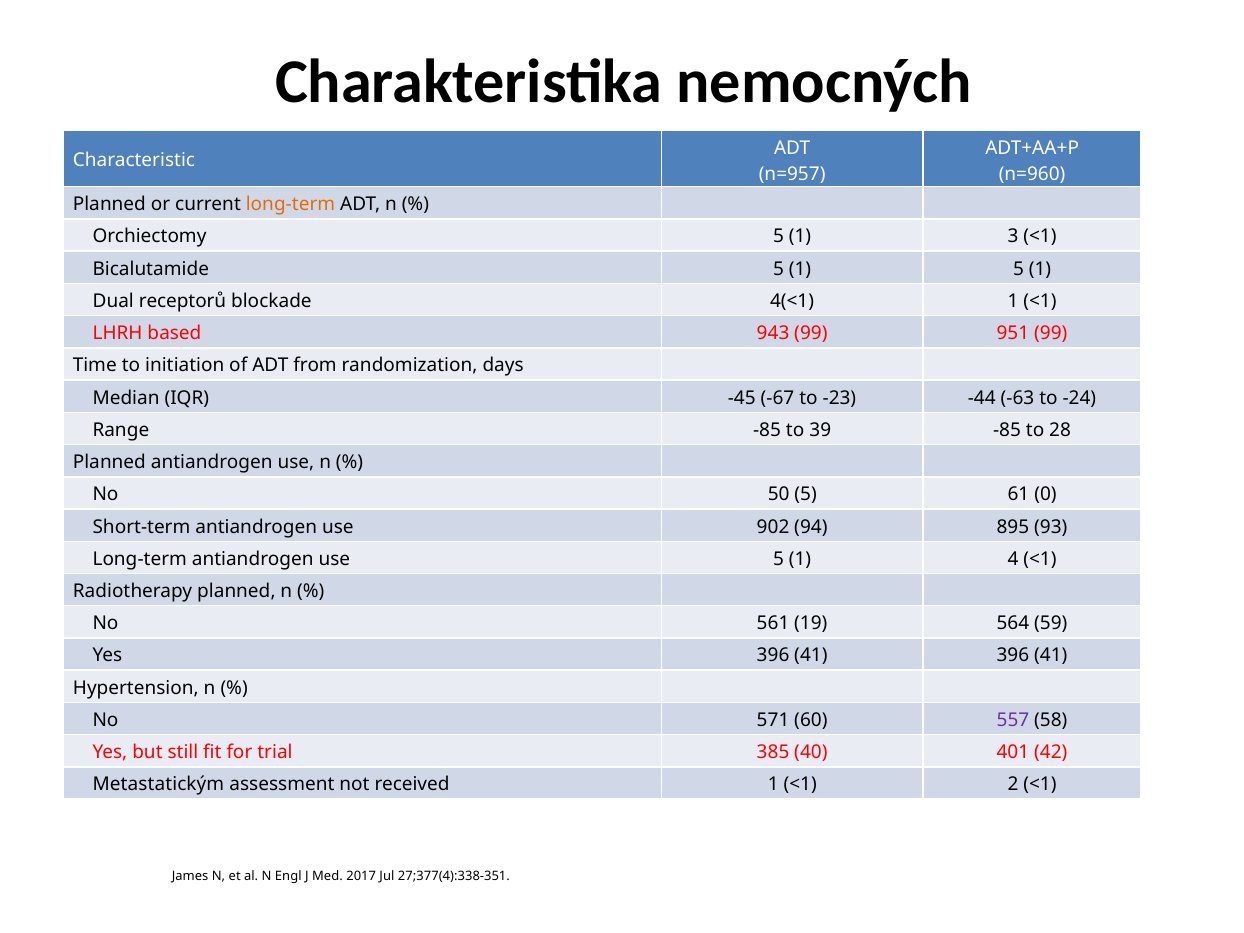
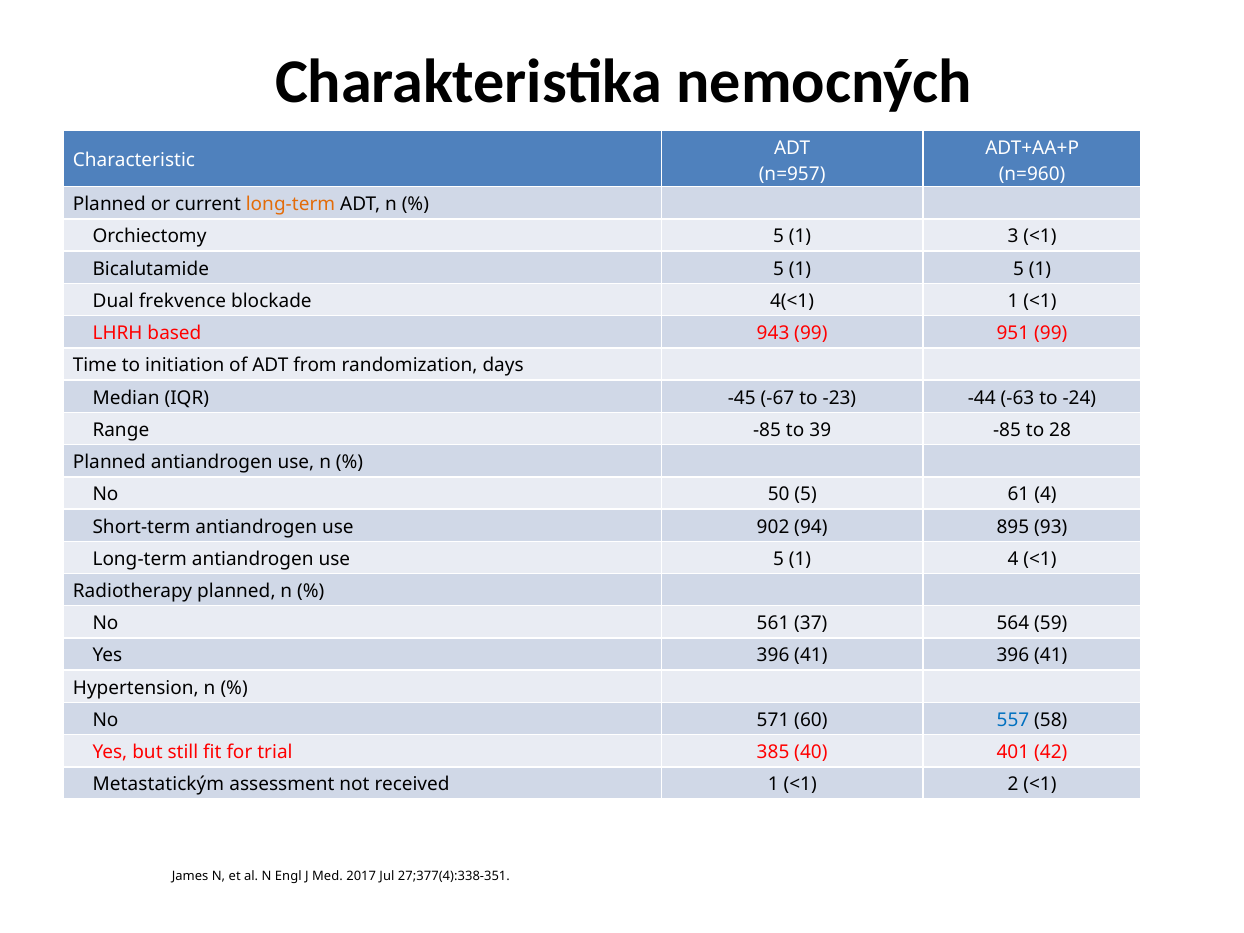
receptorů: receptorů -> frekvence (182, 301)
61 0: 0 -> 4 (1046, 495)
19: 19 -> 37 (811, 623)
557 colour: purple -> blue (1013, 720)
